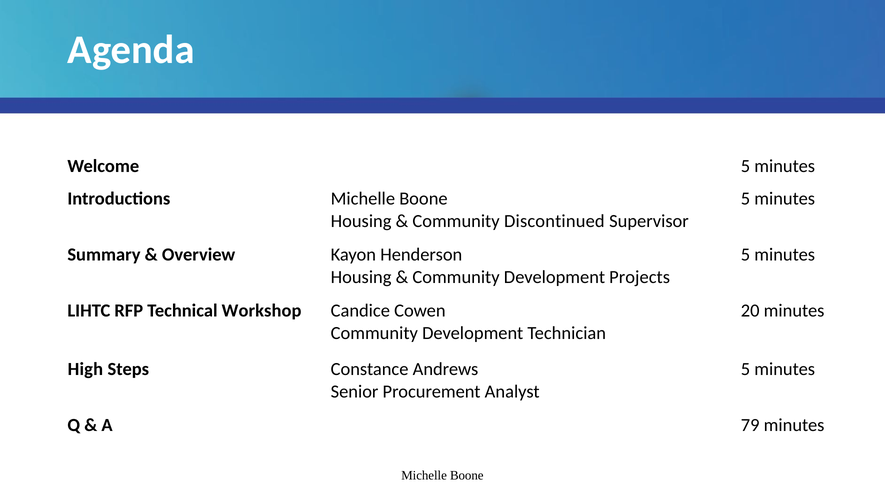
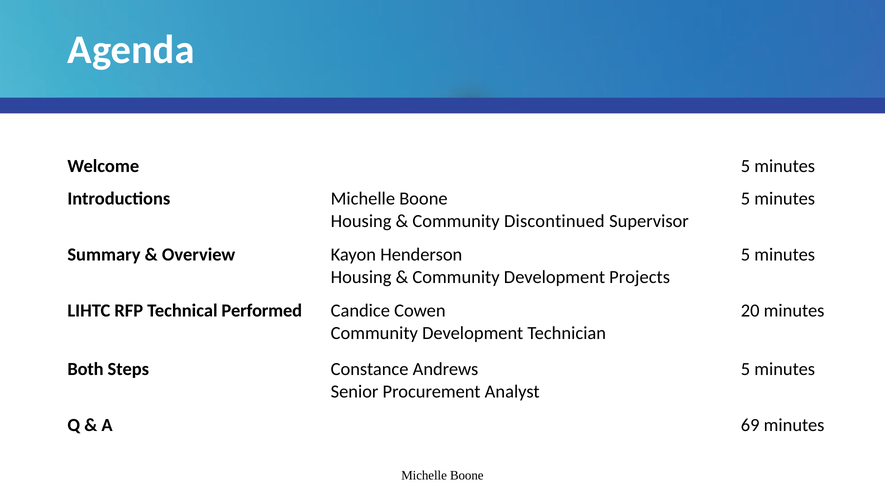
Workshop: Workshop -> Performed (262, 311)
High: High -> Both (86, 369)
79: 79 -> 69 (750, 425)
